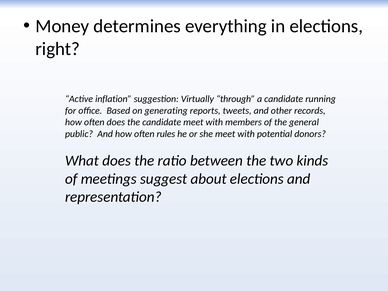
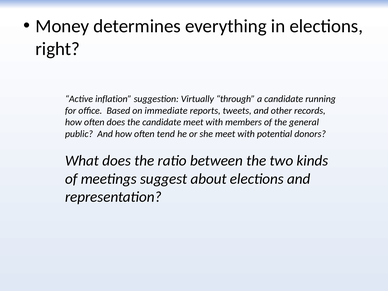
generating: generating -> immediate (166, 111)
rules: rules -> tend (166, 134)
